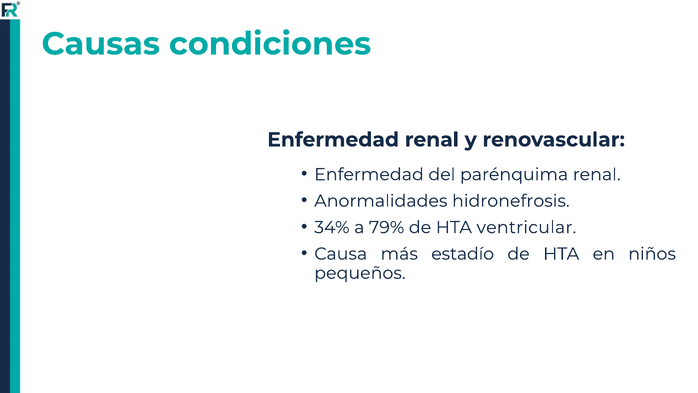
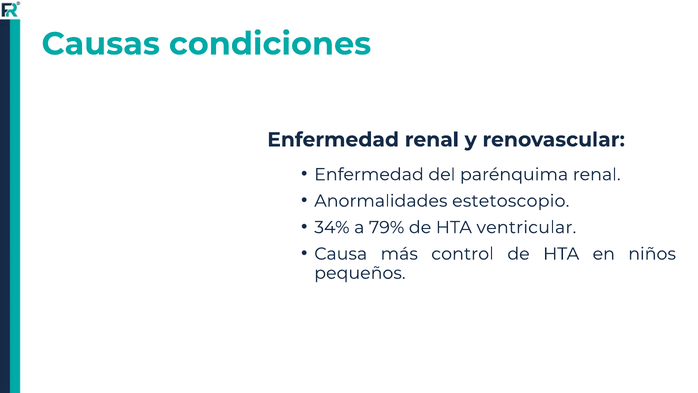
hidronefrosis: hidronefrosis -> estetoscopio (511, 201)
estadío: estadío -> control (463, 254)
